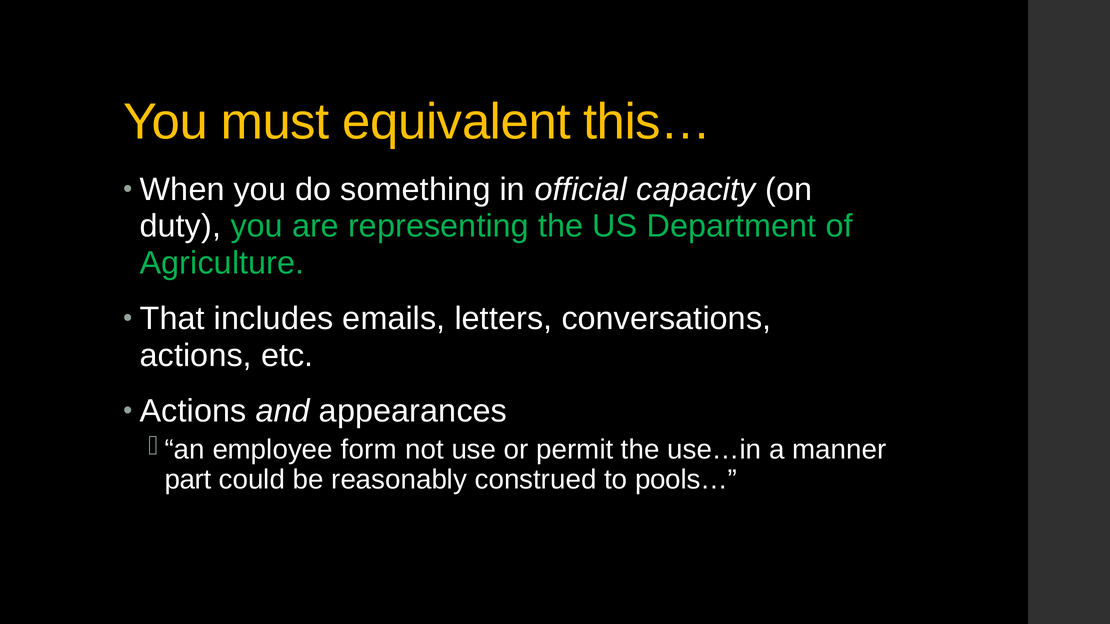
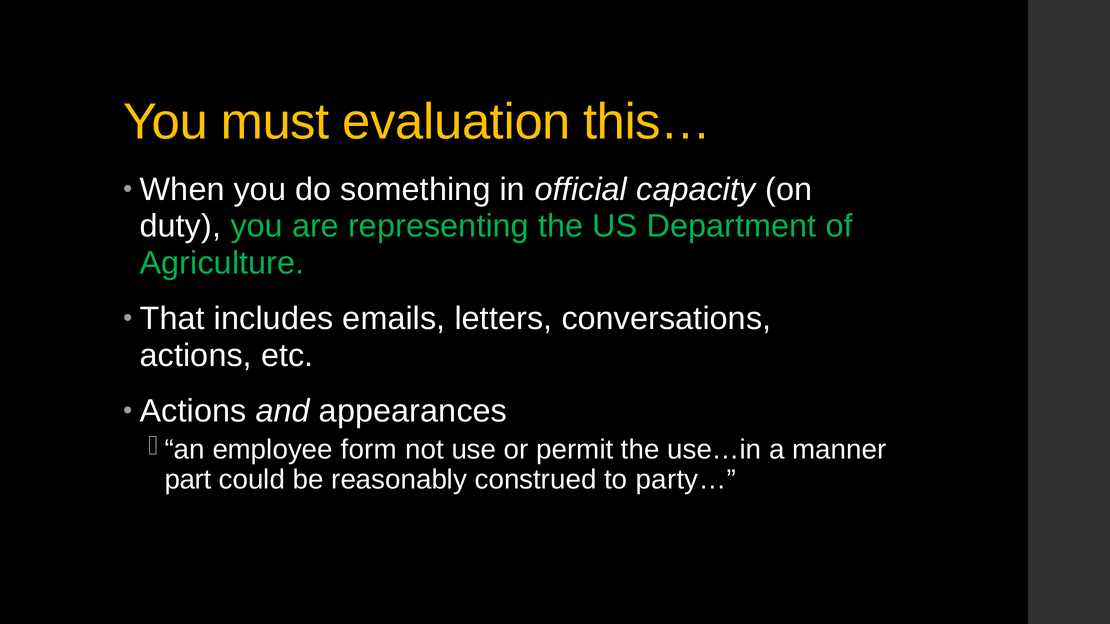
equivalent: equivalent -> evaluation (457, 122)
pools…: pools… -> party… (686, 480)
